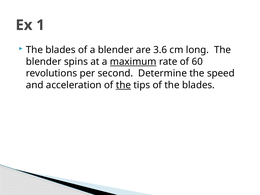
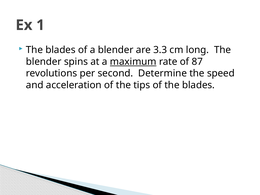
3.6: 3.6 -> 3.3 (160, 50)
60: 60 -> 87 (197, 62)
the underline: present -> none (123, 85)
